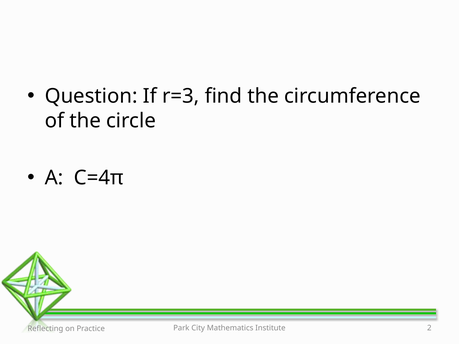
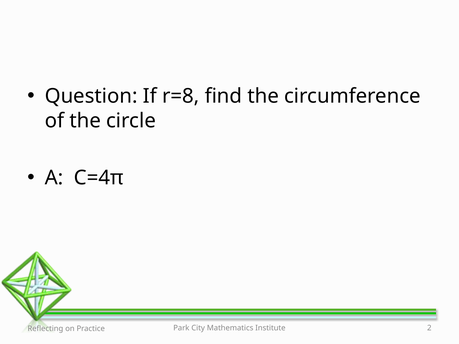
r=3: r=3 -> r=8 (181, 96)
